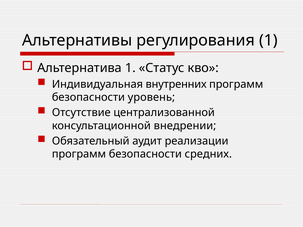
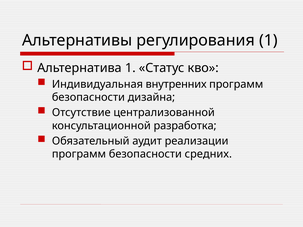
уровень: уровень -> дизайна (151, 97)
внедрении: внедрении -> разработка (185, 126)
